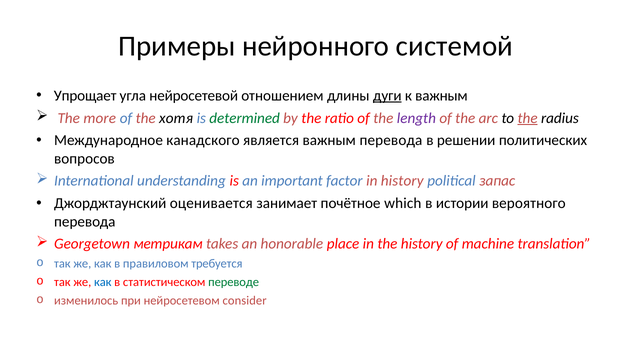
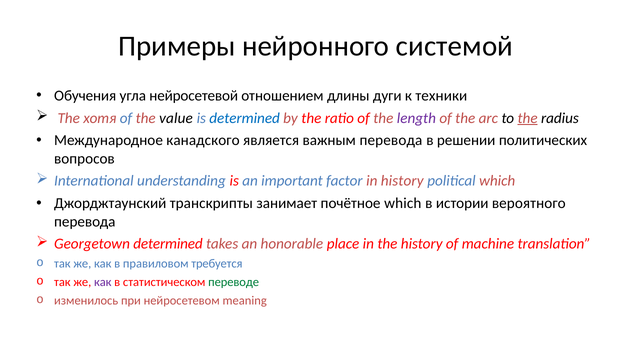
Упрощает: Упрощает -> Обучения (85, 95)
дуги underline: present -> none (387, 95)
к важным: важным -> техники (441, 95)
more: more -> хотя (100, 118)
хотя: хотя -> value (176, 118)
determined colour: green -> blue (245, 118)
political запас: запас -> which (497, 181)
оценивается: оценивается -> транскрипты (211, 203)
Georgetown метрикам: метрикам -> determined (168, 244)
как colour: blue -> purple (103, 282)
consider: consider -> meaning (245, 300)
